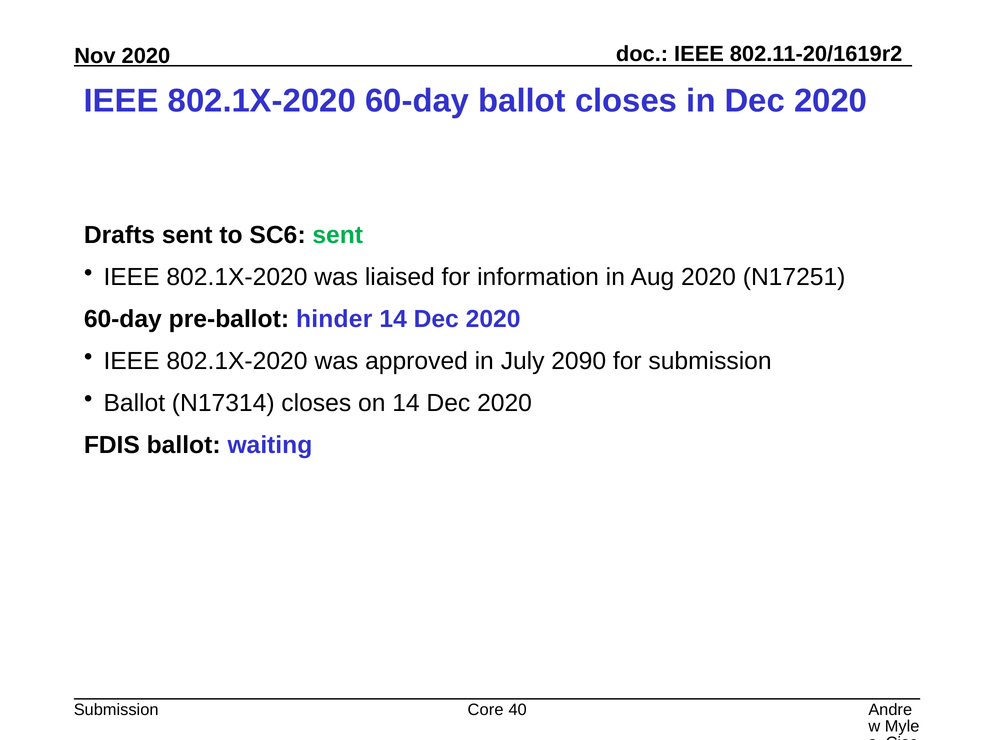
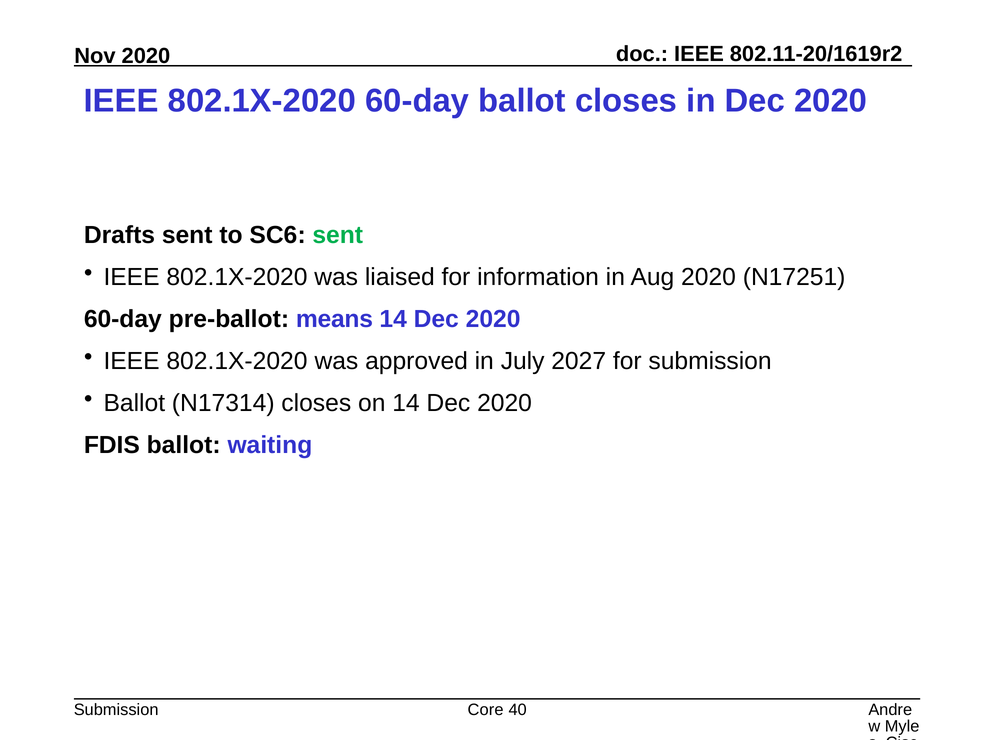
hinder: hinder -> means (334, 319)
2090: 2090 -> 2027 (579, 361)
